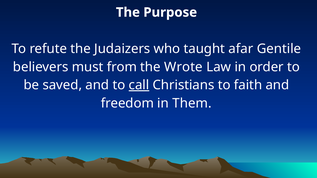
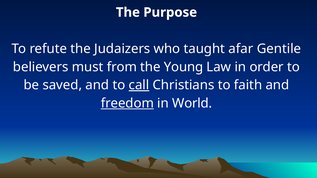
Wrote: Wrote -> Young (184, 67)
freedom underline: none -> present (127, 103)
Them: Them -> World (192, 103)
